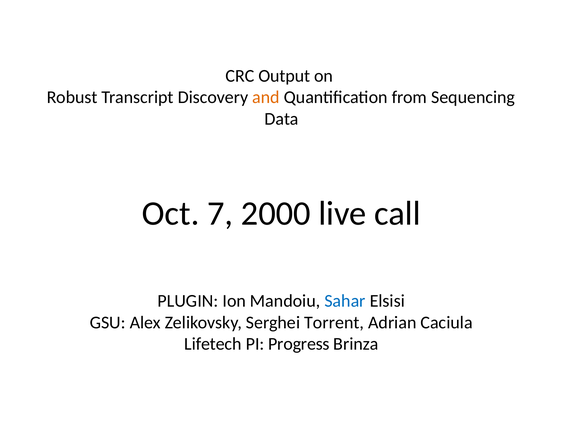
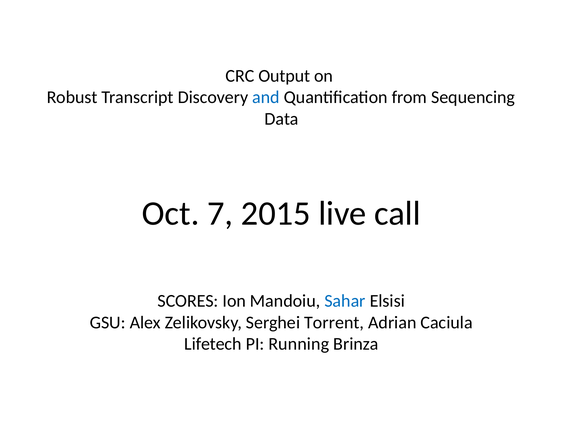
and colour: orange -> blue (266, 97)
2000: 2000 -> 2015 (276, 214)
PLUGIN: PLUGIN -> SCORES (188, 301)
Progress: Progress -> Running (299, 344)
